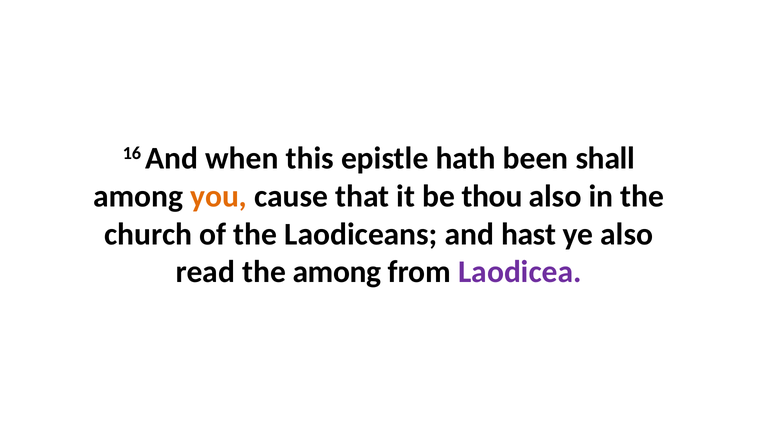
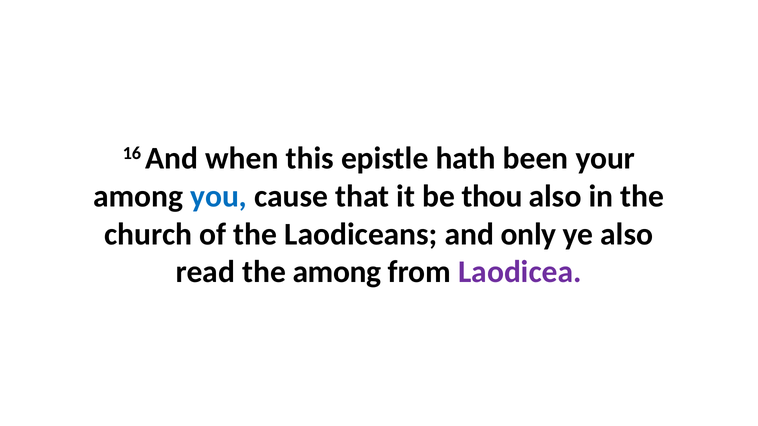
shall: shall -> your (605, 159)
you colour: orange -> blue (219, 196)
hast: hast -> only (529, 234)
